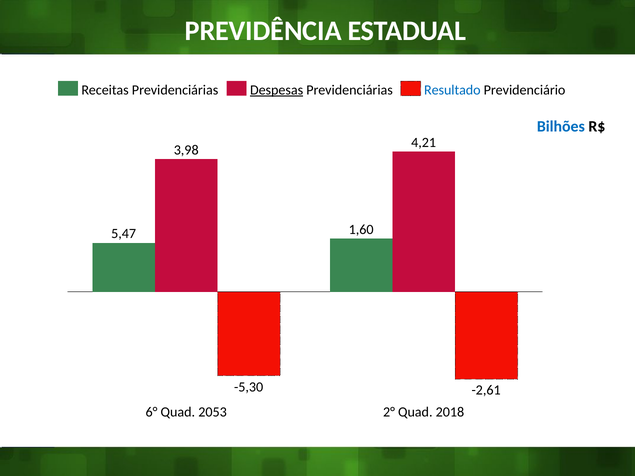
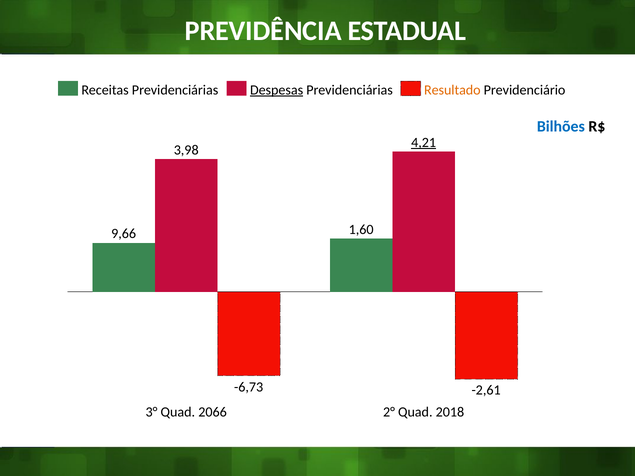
Resultado colour: blue -> orange (452, 90)
4,21 underline: none -> present (424, 142)
5,47: 5,47 -> 9,66 (124, 234)
-5,30: -5,30 -> -6,73 (249, 387)
6°: 6° -> 3° (152, 412)
2053: 2053 -> 2066 (213, 412)
